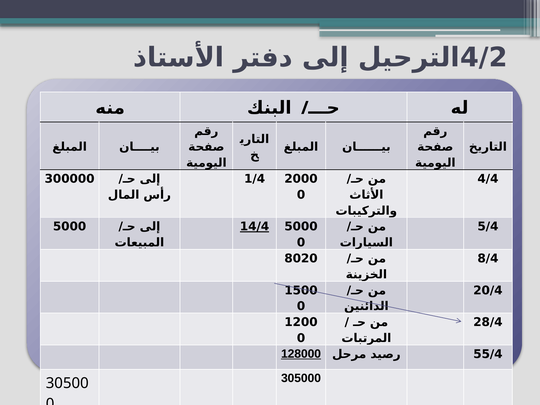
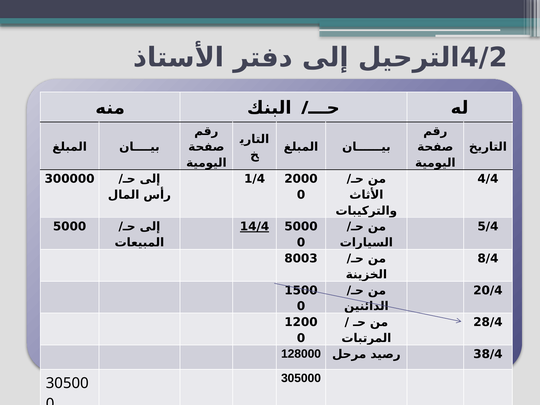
8020: 8020 -> 8003 (301, 259)
128000 underline: present -> none (301, 354)
55/4: 55/4 -> 38/4 (488, 354)
